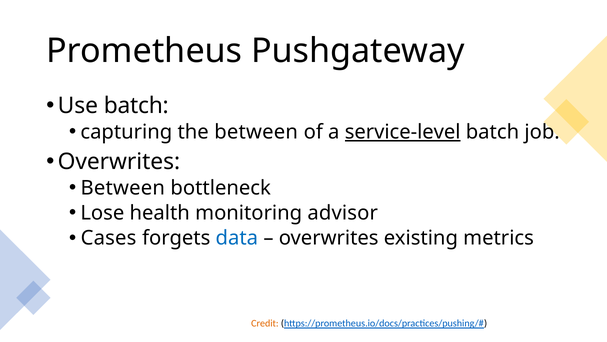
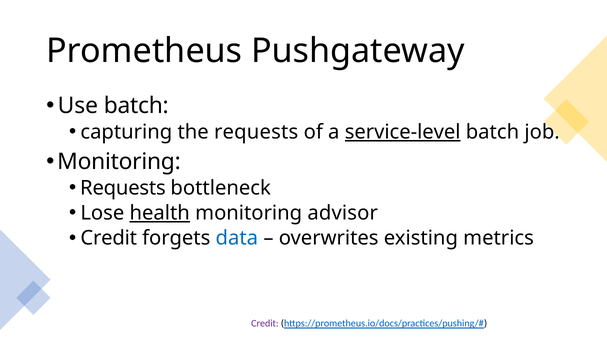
the between: between -> requests (256, 132)
Overwrites: Overwrites -> Monitoring (119, 161)
Between: Between -> Requests (123, 188)
health underline: none -> present (160, 213)
Cases: Cases -> Credit (109, 238)
Credit colour: orange -> purple (265, 323)
